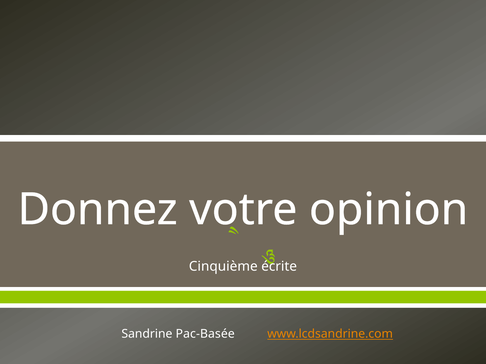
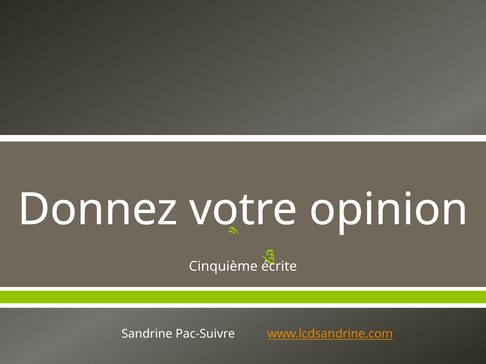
Pac-Basée: Pac-Basée -> Pac-Suivre (205, 334)
